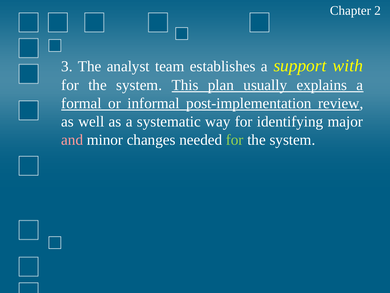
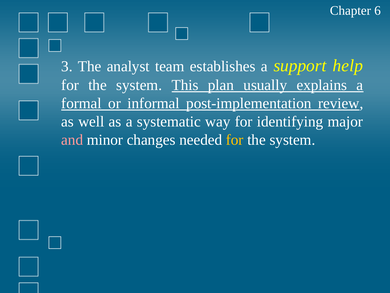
2: 2 -> 6 (378, 11)
with: with -> help (348, 66)
for colour: light green -> yellow (235, 140)
